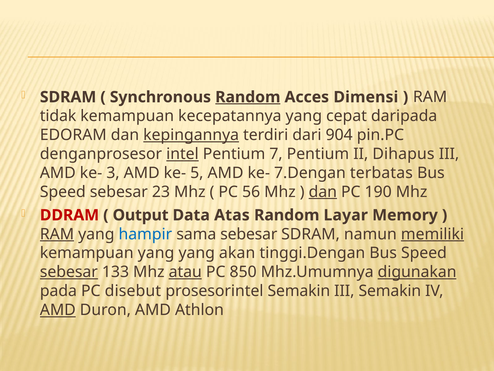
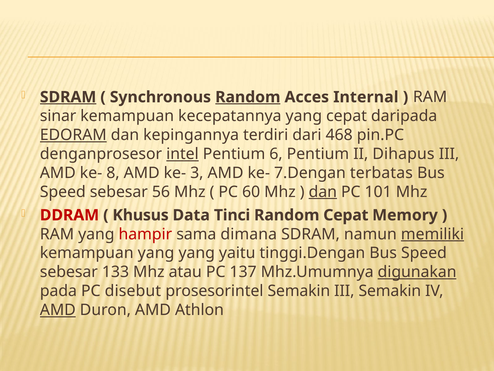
SDRAM underline: none -> present (68, 97)
Dimensi: Dimensi -> Internal (366, 97)
tidak: tidak -> sinar (58, 116)
EDORAM underline: none -> present (73, 135)
kepingannya underline: present -> none (191, 135)
904: 904 -> 468 (339, 135)
7: 7 -> 6 (276, 154)
3: 3 -> 8 (113, 173)
5: 5 -> 3 (197, 173)
23: 23 -> 56 (161, 192)
56: 56 -> 60 (251, 192)
190: 190 -> 101 (378, 192)
Output: Output -> Khusus (141, 215)
Atas: Atas -> Tinci (232, 215)
Random Layar: Layar -> Cepat (346, 215)
RAM underline: present -> none (57, 234)
hampir colour: blue -> red (145, 234)
sama sebesar: sebesar -> dimana (249, 234)
akan: akan -> yaitu (237, 253)
sebesar underline: present -> none (69, 272)
atau underline: present -> none (185, 272)
850: 850 -> 137 (243, 272)
